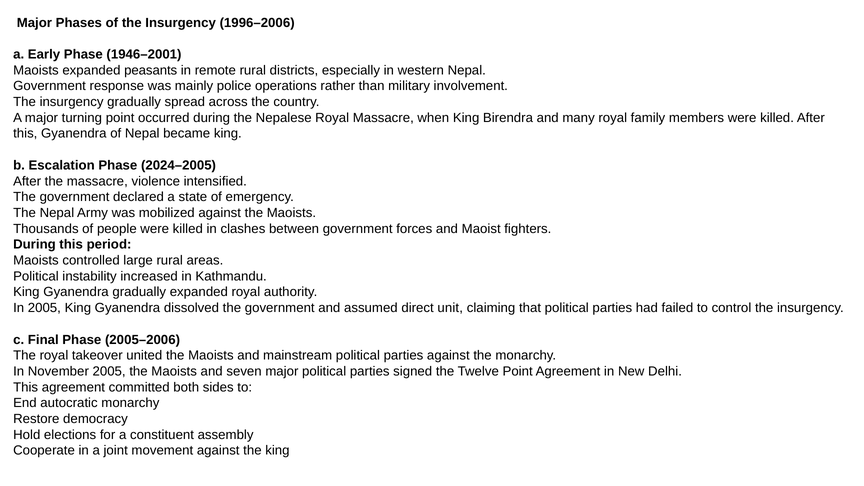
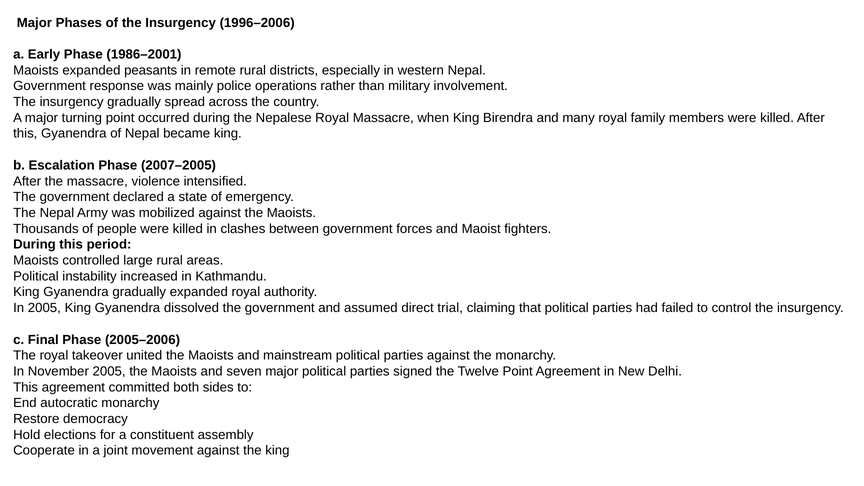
1946–2001: 1946–2001 -> 1986–2001 (144, 54)
2024–2005: 2024–2005 -> 2007–2005 (179, 165)
unit: unit -> trial (450, 308)
